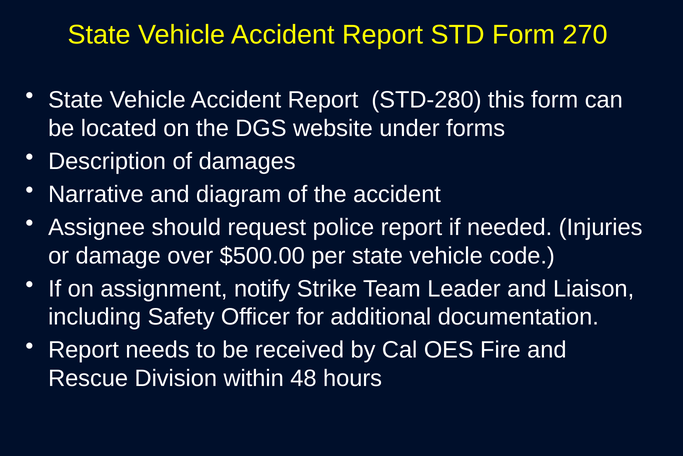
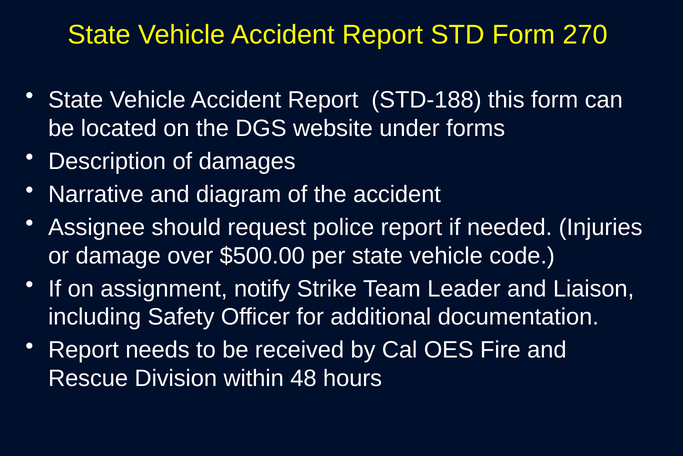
STD-280: STD-280 -> STD-188 (427, 100)
